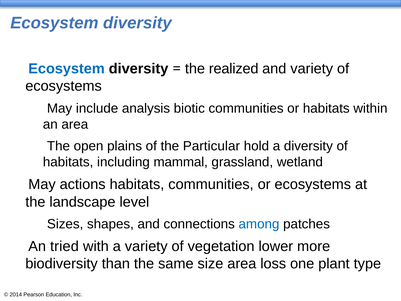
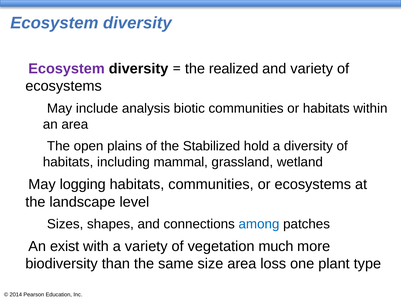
Ecosystem colour: blue -> purple (67, 69)
Particular: Particular -> Stabilized (211, 146)
actions: actions -> logging (83, 184)
tried: tried -> exist (65, 246)
lower: lower -> much (276, 246)
